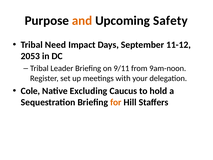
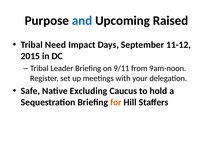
and colour: orange -> blue (82, 21)
Safety: Safety -> Raised (171, 21)
2053: 2053 -> 2015 (30, 56)
Cole: Cole -> Safe (30, 91)
